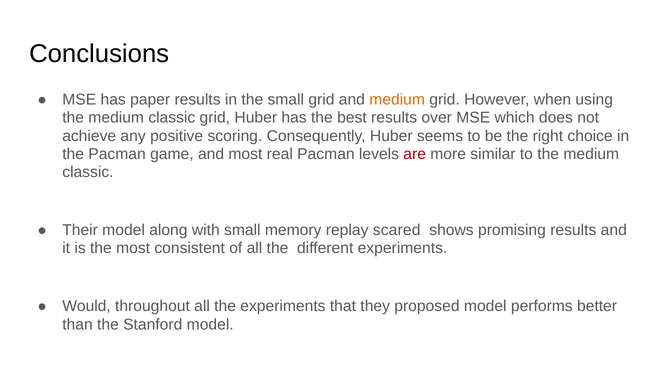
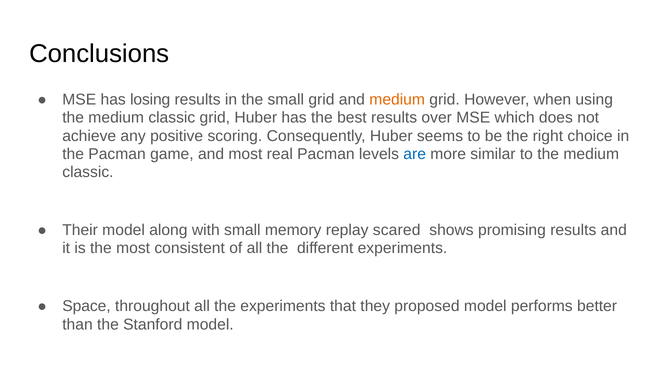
paper: paper -> losing (150, 100)
are colour: red -> blue (415, 154)
Would: Would -> Space (86, 307)
